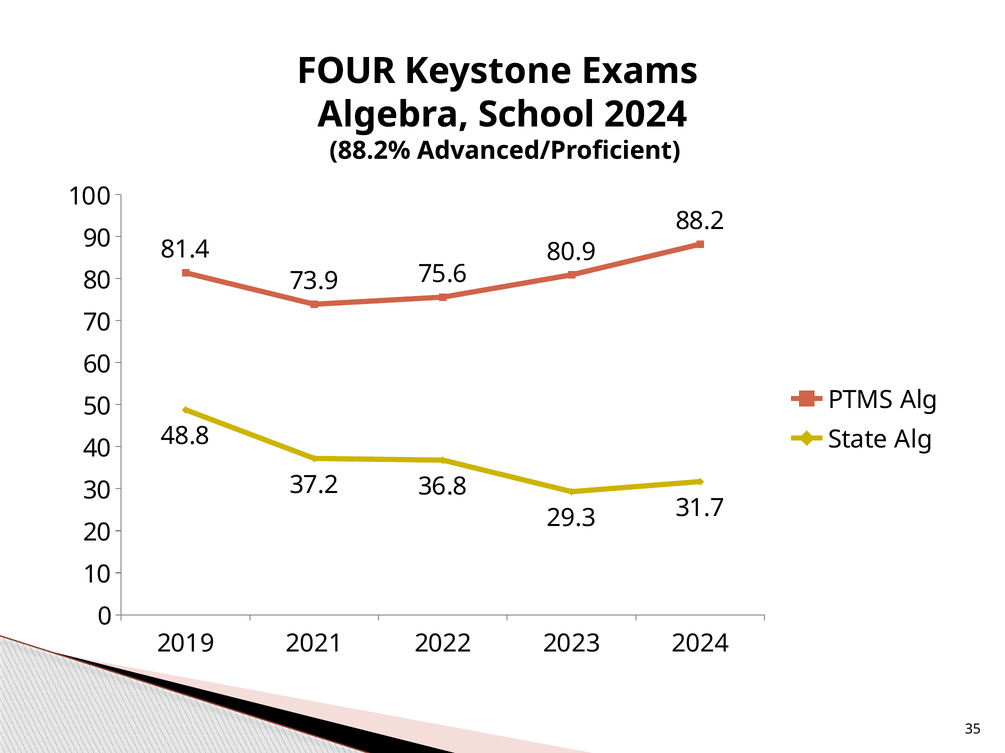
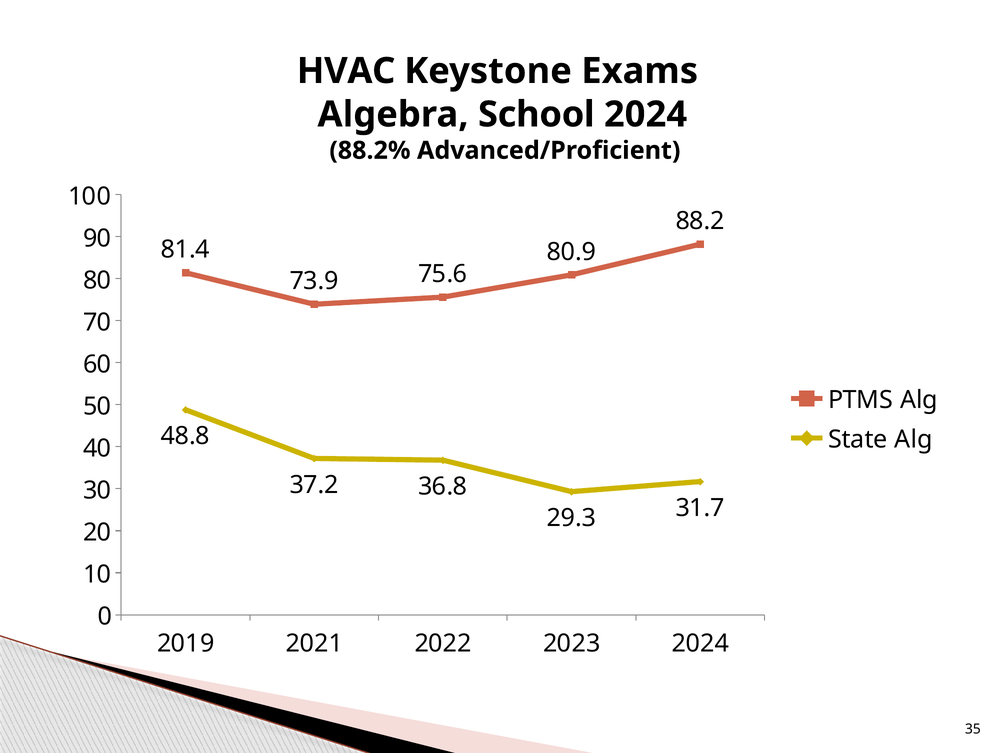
FOUR: FOUR -> HVAC (346, 71)
